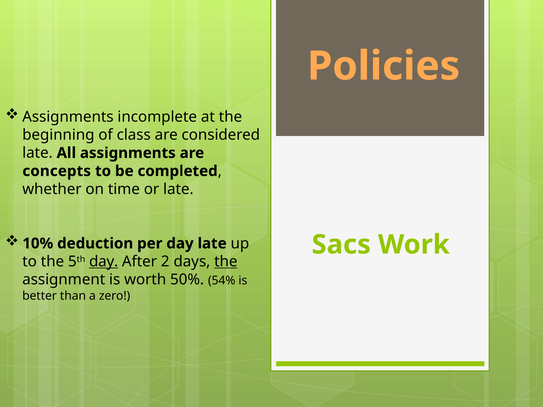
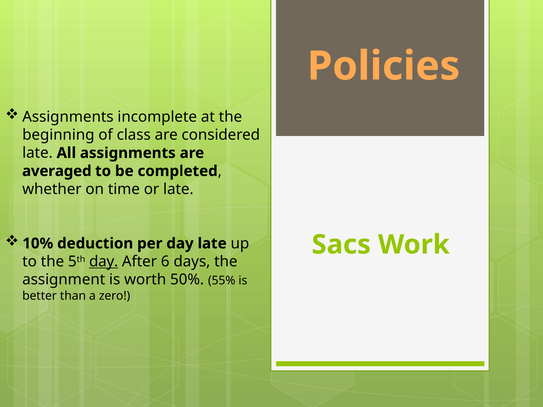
concepts: concepts -> averaged (57, 171)
2: 2 -> 6 (165, 262)
the underline: present -> none (226, 262)
54%: 54% -> 55% (222, 281)
